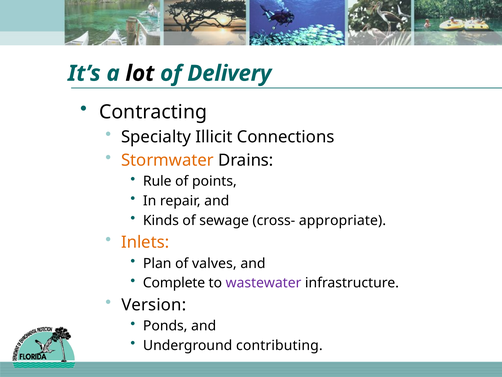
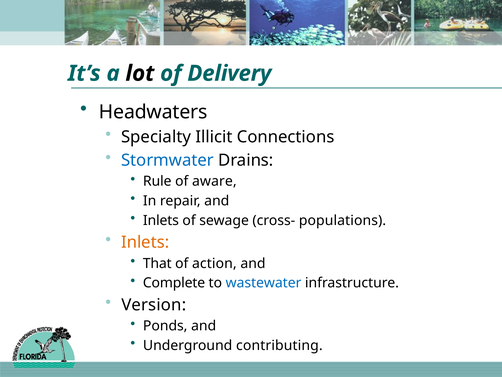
Contracting: Contracting -> Headwaters (153, 112)
Stormwater colour: orange -> blue (167, 160)
points: points -> aware (214, 181)
Kinds: Kinds -> Inlets (161, 220)
appropriate: appropriate -> populations (342, 220)
Plan: Plan -> That (157, 263)
valves: valves -> action (214, 263)
wastewater colour: purple -> blue (264, 283)
